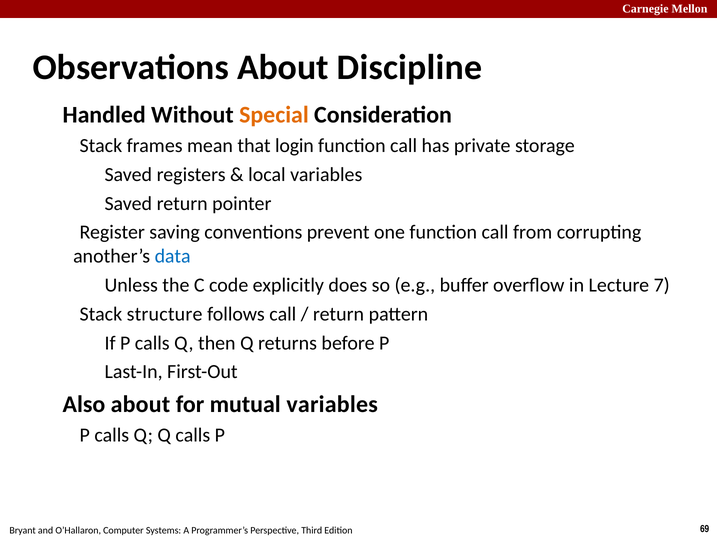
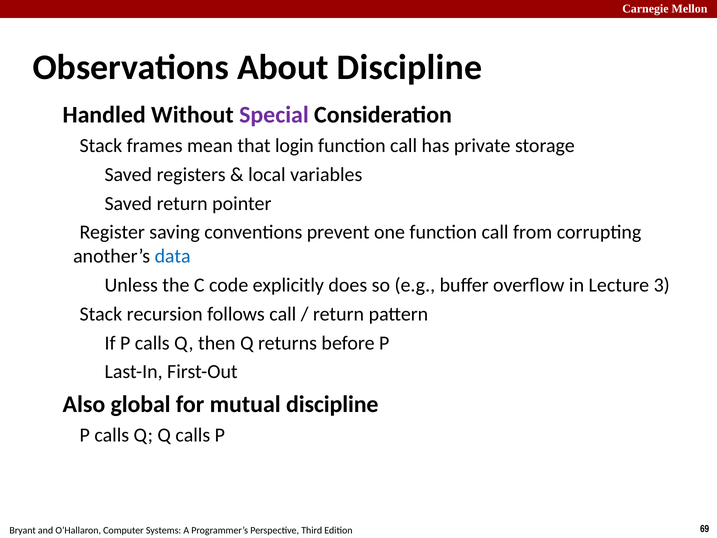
Special colour: orange -> purple (274, 115)
7: 7 -> 3 (662, 285)
structure: structure -> recursion (165, 314)
about: about -> global (141, 404)
mutual variables: variables -> discipline (332, 404)
